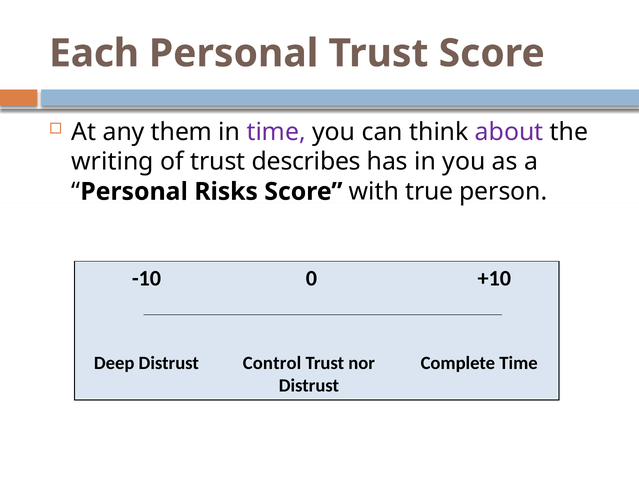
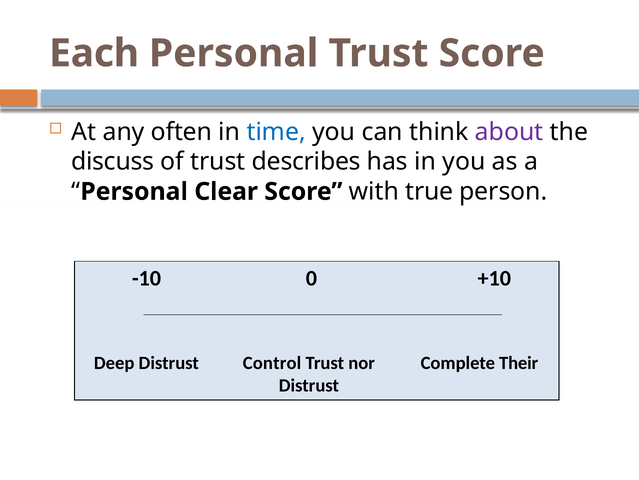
them: them -> often (182, 132)
time colour: purple -> blue (276, 132)
writing: writing -> discuss (113, 161)
Risks: Risks -> Clear (226, 191)
Complete Time: Time -> Their (519, 362)
